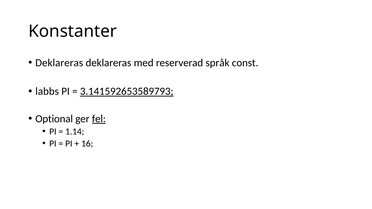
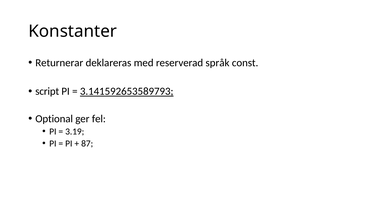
Deklareras: Deklareras -> Returnerar (59, 63)
labbs: labbs -> script (47, 92)
fel underline: present -> none (99, 119)
1.14: 1.14 -> 3.19 (75, 132)
16: 16 -> 87 (87, 144)
